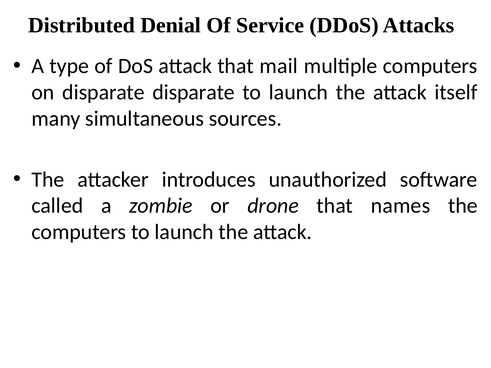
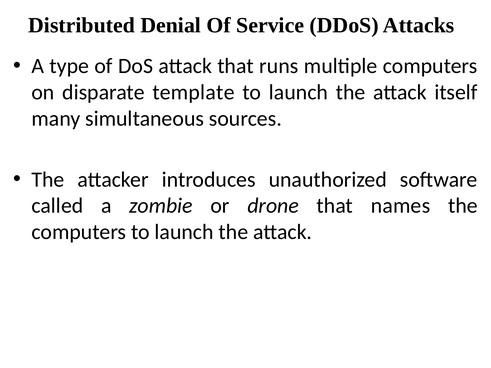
mail: mail -> runs (279, 66)
disparate disparate: disparate -> template (193, 92)
